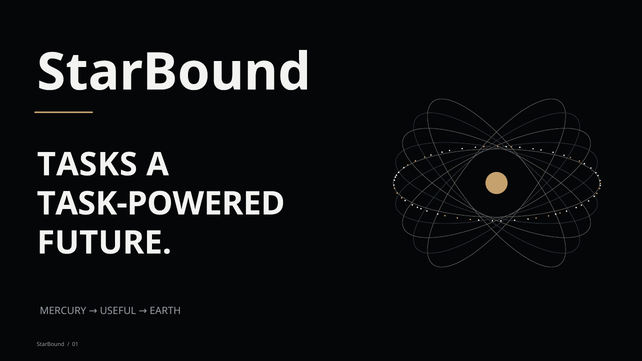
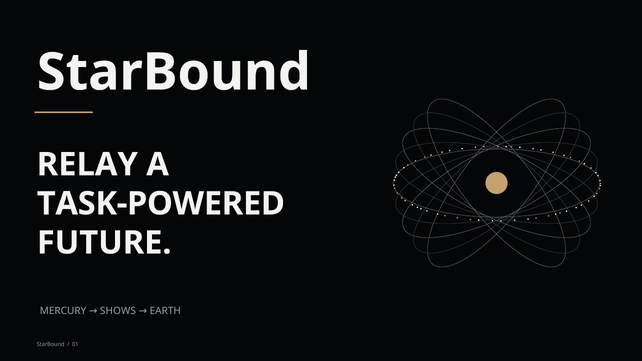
TASKS: TASKS -> RELAY (87, 165)
USEFUL: USEFUL -> SHOWS (118, 311)
